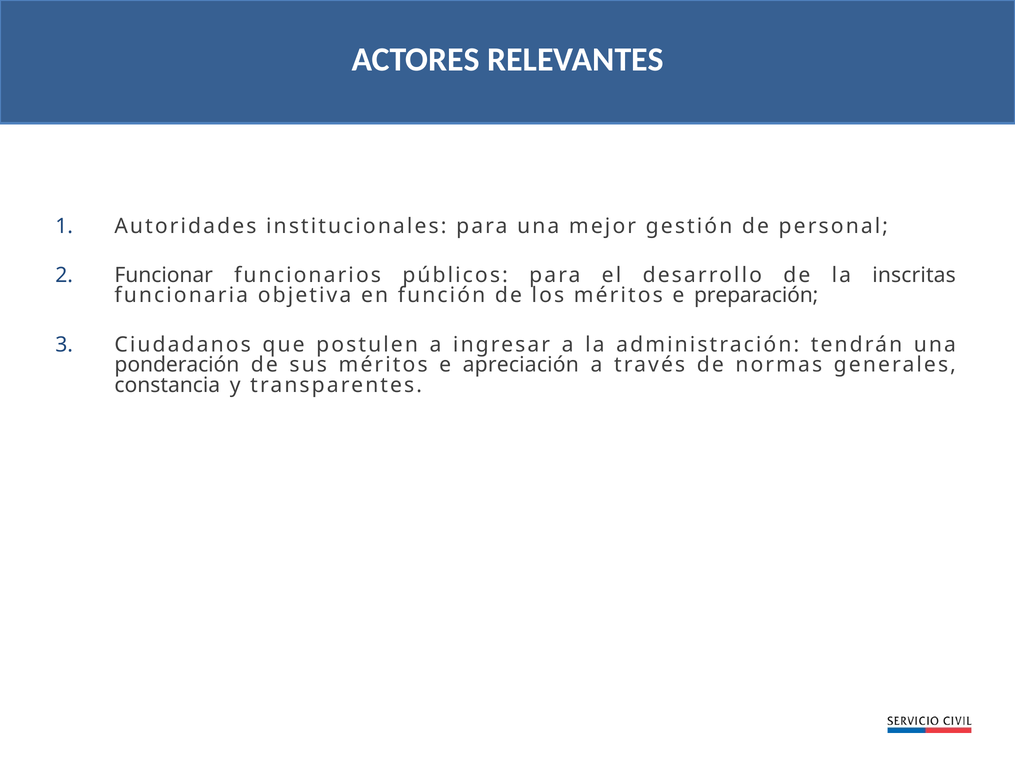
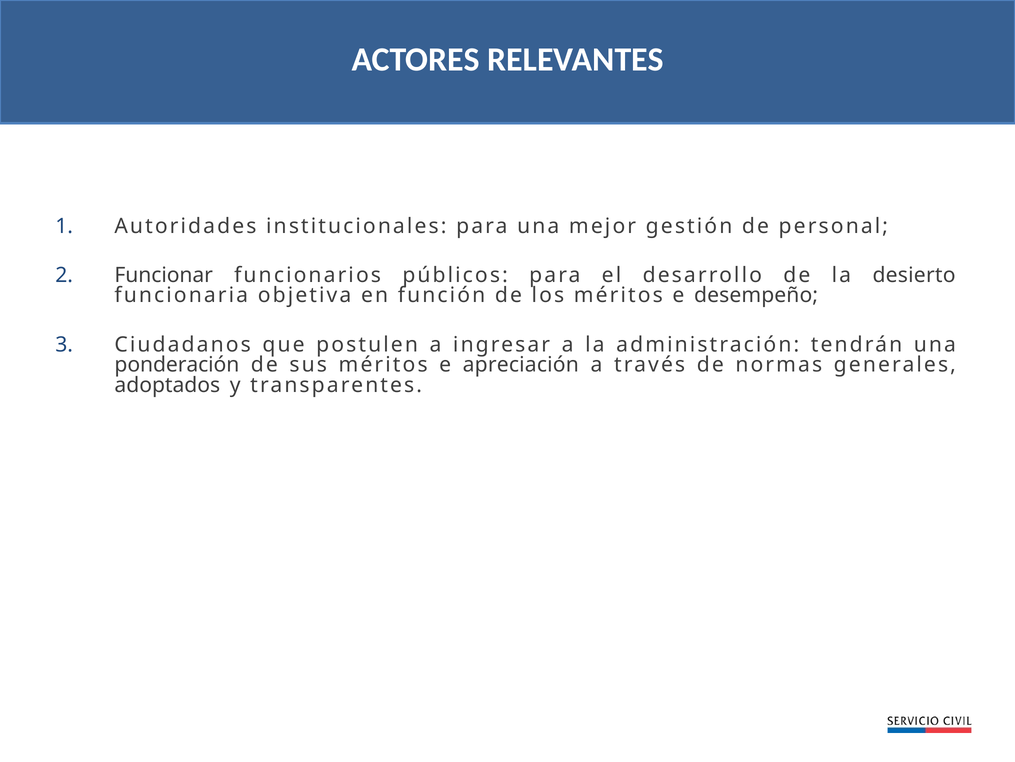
inscritas: inscritas -> desierto (914, 275)
preparación: preparación -> desempeño (756, 295)
constancia: constancia -> adoptados (167, 385)
